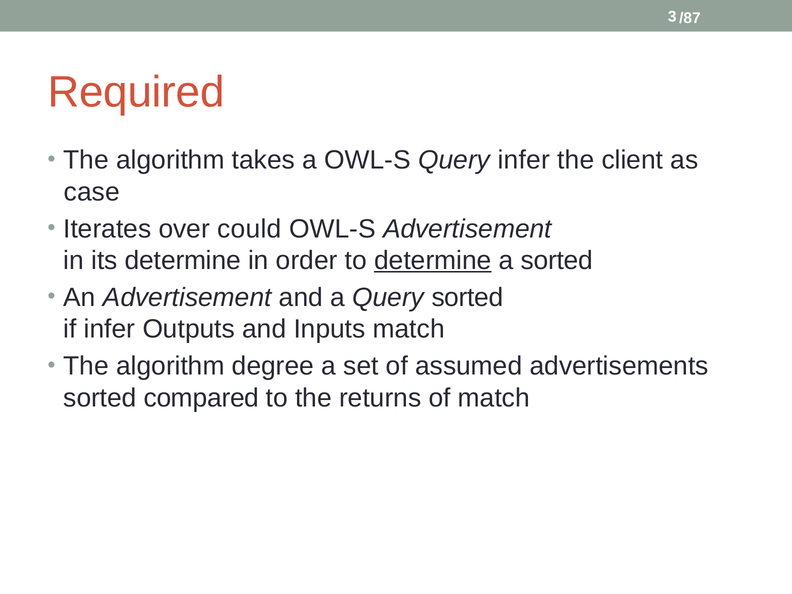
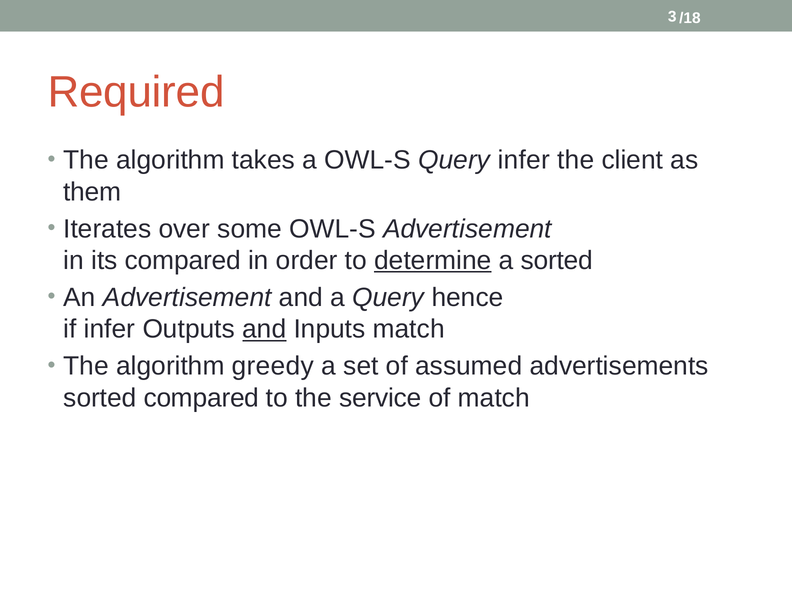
/87: /87 -> /18 (690, 18)
case: case -> them (92, 192)
could: could -> some (250, 229)
its determine: determine -> compared (183, 261)
Query sorted: sorted -> hence (467, 298)
and underline: none -> present (264, 329)
degree: degree -> greedy (273, 366)
returns: returns -> service (380, 398)
